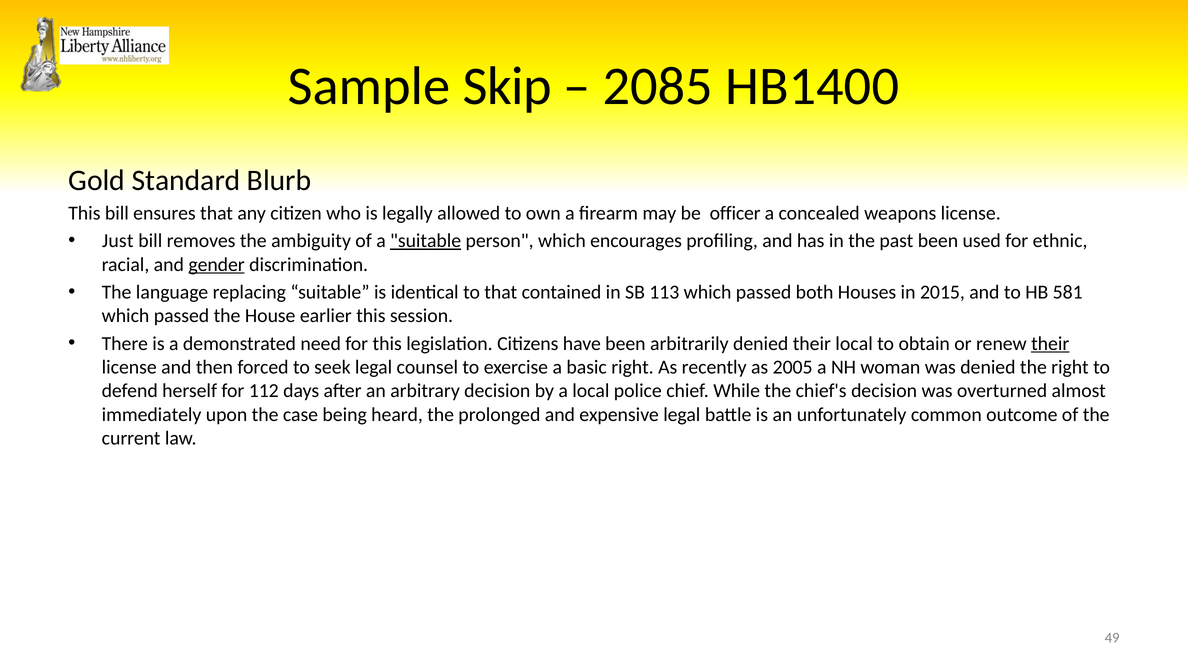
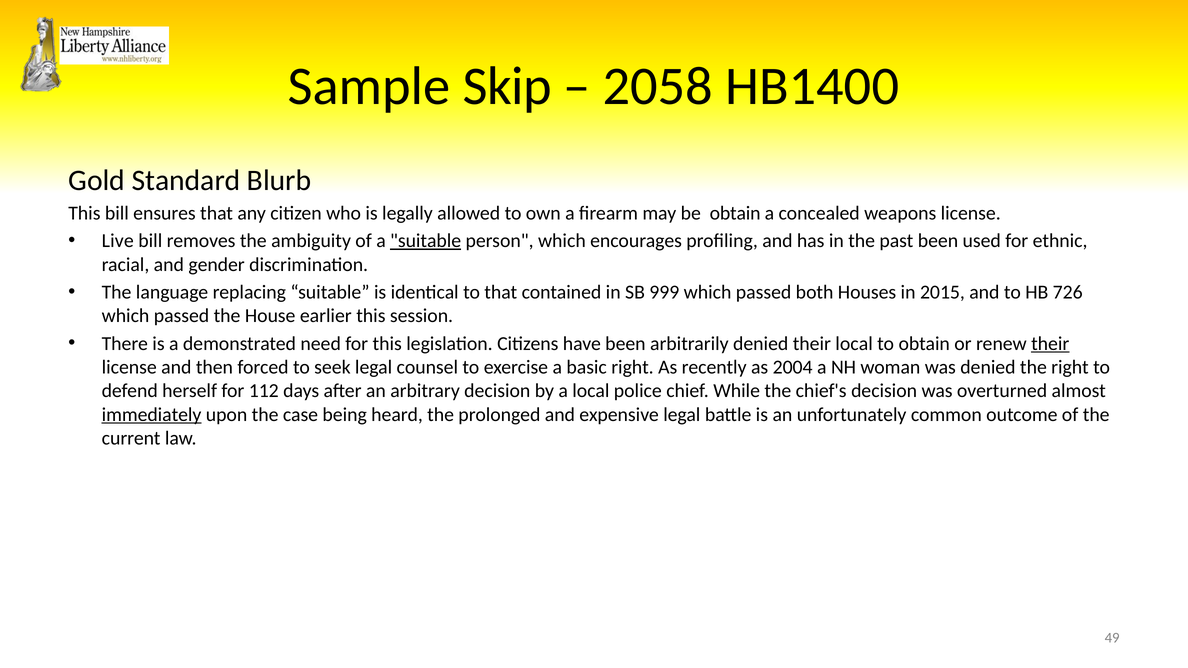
2085: 2085 -> 2058 (658, 86)
be officer: officer -> obtain (735, 213)
Just: Just -> Live (118, 241)
gender underline: present -> none (217, 265)
113: 113 -> 999 (664, 292)
581: 581 -> 726 (1068, 292)
2005: 2005 -> 2004 (793, 367)
immediately underline: none -> present (152, 415)
